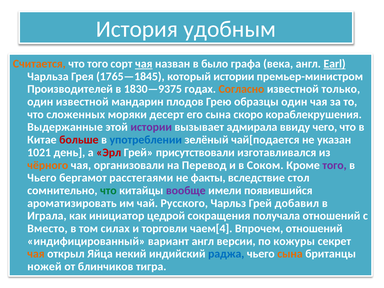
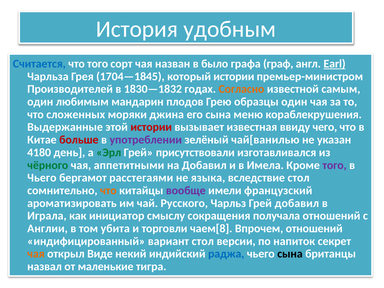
Считается colour: orange -> blue (39, 64)
чая underline: present -> none (144, 64)
века: века -> граф (278, 64)
1765—1845: 1765—1845 -> 1704—1845 (130, 76)
1830—9375: 1830—9375 -> 1830—1832 (153, 89)
только: только -> самым (341, 89)
один известной: известной -> любимым (82, 102)
десерт: десерт -> джина (167, 114)
скоро: скоро -> меню (248, 114)
истории colour: purple -> red (151, 127)
адмирала: адмирала -> известная (252, 127)
употреблении colour: blue -> purple (146, 140)
чай[подается: чай[подается -> чай[ванилью (265, 140)
1021: 1021 -> 4180 (39, 152)
Эрл colour: red -> green (109, 152)
чёрного colour: orange -> green (48, 165)
организовали: организовали -> аппетитными (129, 165)
на Перевод: Перевод -> Добавил (204, 165)
Соком: Соком -> Имела (265, 165)
факты: факты -> языка (208, 178)
что colour: green -> orange (108, 190)
появившийся: появившийся -> французский (278, 190)
цедрой: цедрой -> смыслу (166, 216)
Вместо: Вместо -> Англии (47, 228)
силах: силах -> убита (115, 228)
чаем[4: чаем[4 -> чаем[8 (211, 228)
вариант англ: англ -> стол (203, 241)
кожуры: кожуры -> напиток (294, 241)
Яйца: Яйца -> Виде (100, 254)
сына colour: orange -> black (290, 254)
ножей: ножей -> назвал (45, 266)
блинчиков: блинчиков -> маленькие (106, 266)
